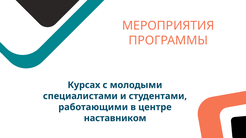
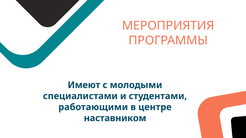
Курсах: Курсах -> Имеют (84, 85)
